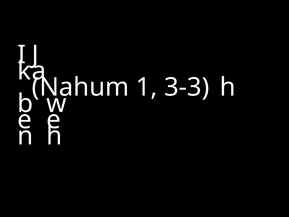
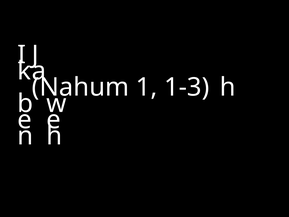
3-3: 3-3 -> 1-3 (187, 87)
